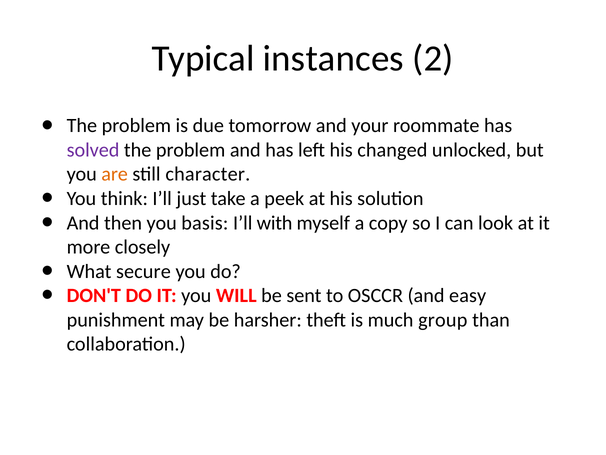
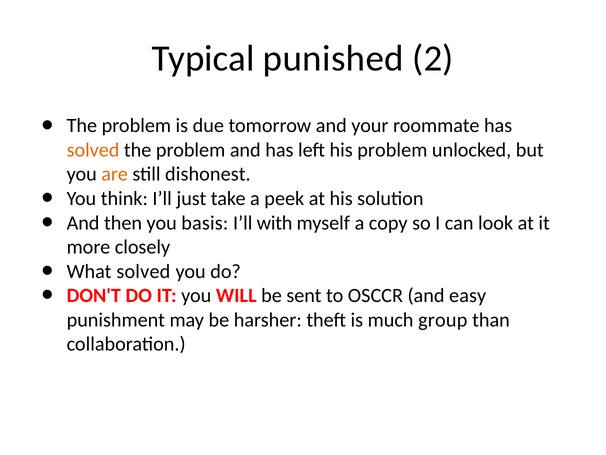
instances: instances -> punished (333, 59)
solved colour: purple -> orange (93, 150)
his changed: changed -> problem (392, 150)
character: character -> dishonest (208, 174)
What secure: secure -> solved (143, 271)
